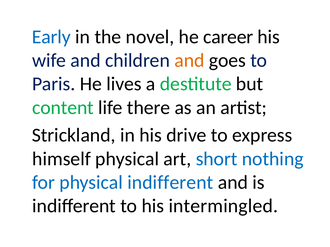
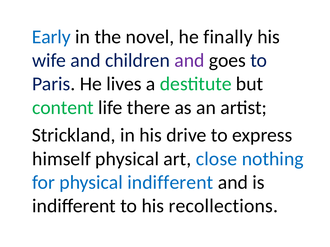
career: career -> finally (228, 37)
and colour: orange -> purple (189, 60)
short: short -> close (216, 159)
intermingled: intermingled -> recollections (223, 206)
